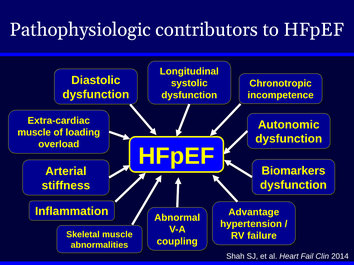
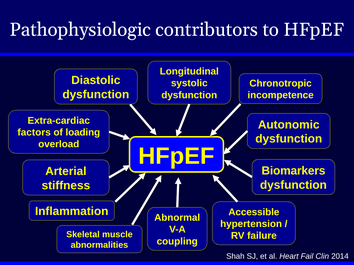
muscle: muscle -> factors (34, 133)
Advantage: Advantage -> Accessible (254, 213)
